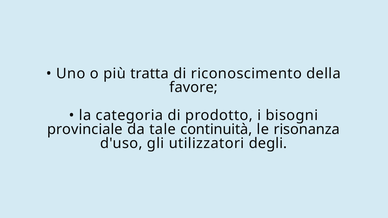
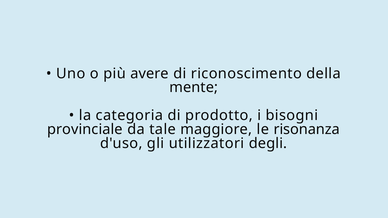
tratta: tratta -> avere (149, 74)
favore: favore -> mente (194, 88)
continuità: continuità -> maggiore (216, 129)
